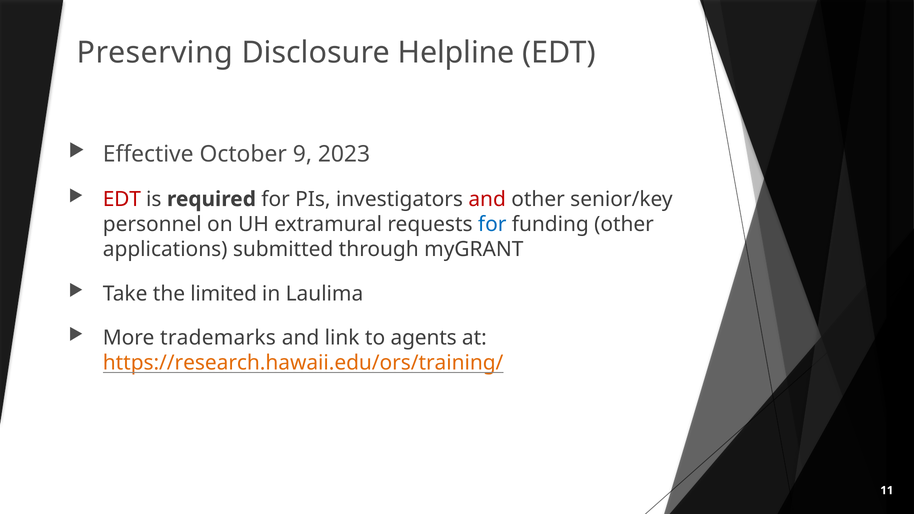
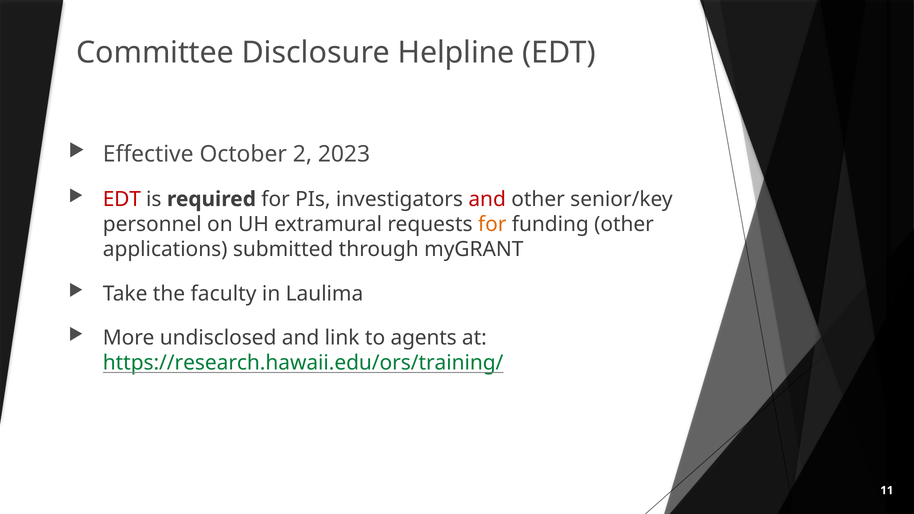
Preserving: Preserving -> Committee (155, 53)
9: 9 -> 2 (302, 154)
for colour: blue -> orange (492, 224)
limited: limited -> faculty (224, 294)
trademarks: trademarks -> undisclosed (218, 338)
https://research.hawaii.edu/ors/training/ colour: orange -> green (303, 363)
